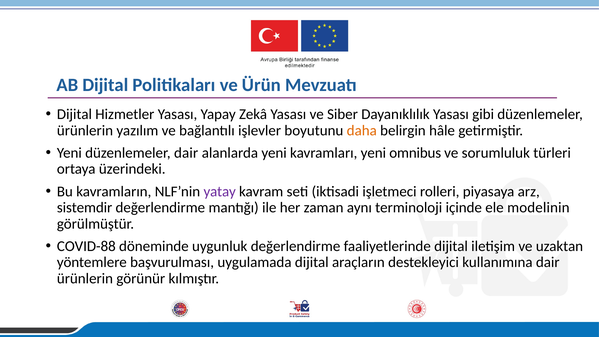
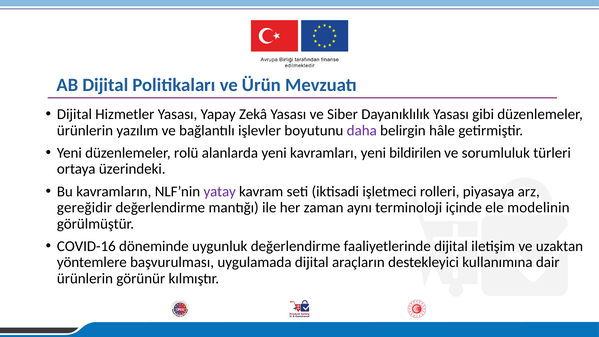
daha colour: orange -> purple (362, 130)
düzenlemeler dair: dair -> rolü (186, 153)
omnibus: omnibus -> bildirilen (415, 153)
sistemdir: sistemdir -> gereğidir (84, 208)
COVID-88: COVID-88 -> COVID-16 (86, 246)
